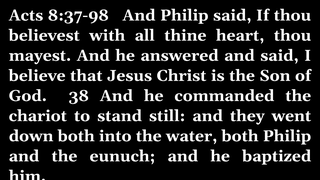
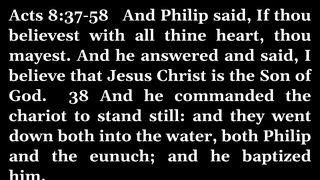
8:37-98: 8:37-98 -> 8:37-58 (78, 15)
